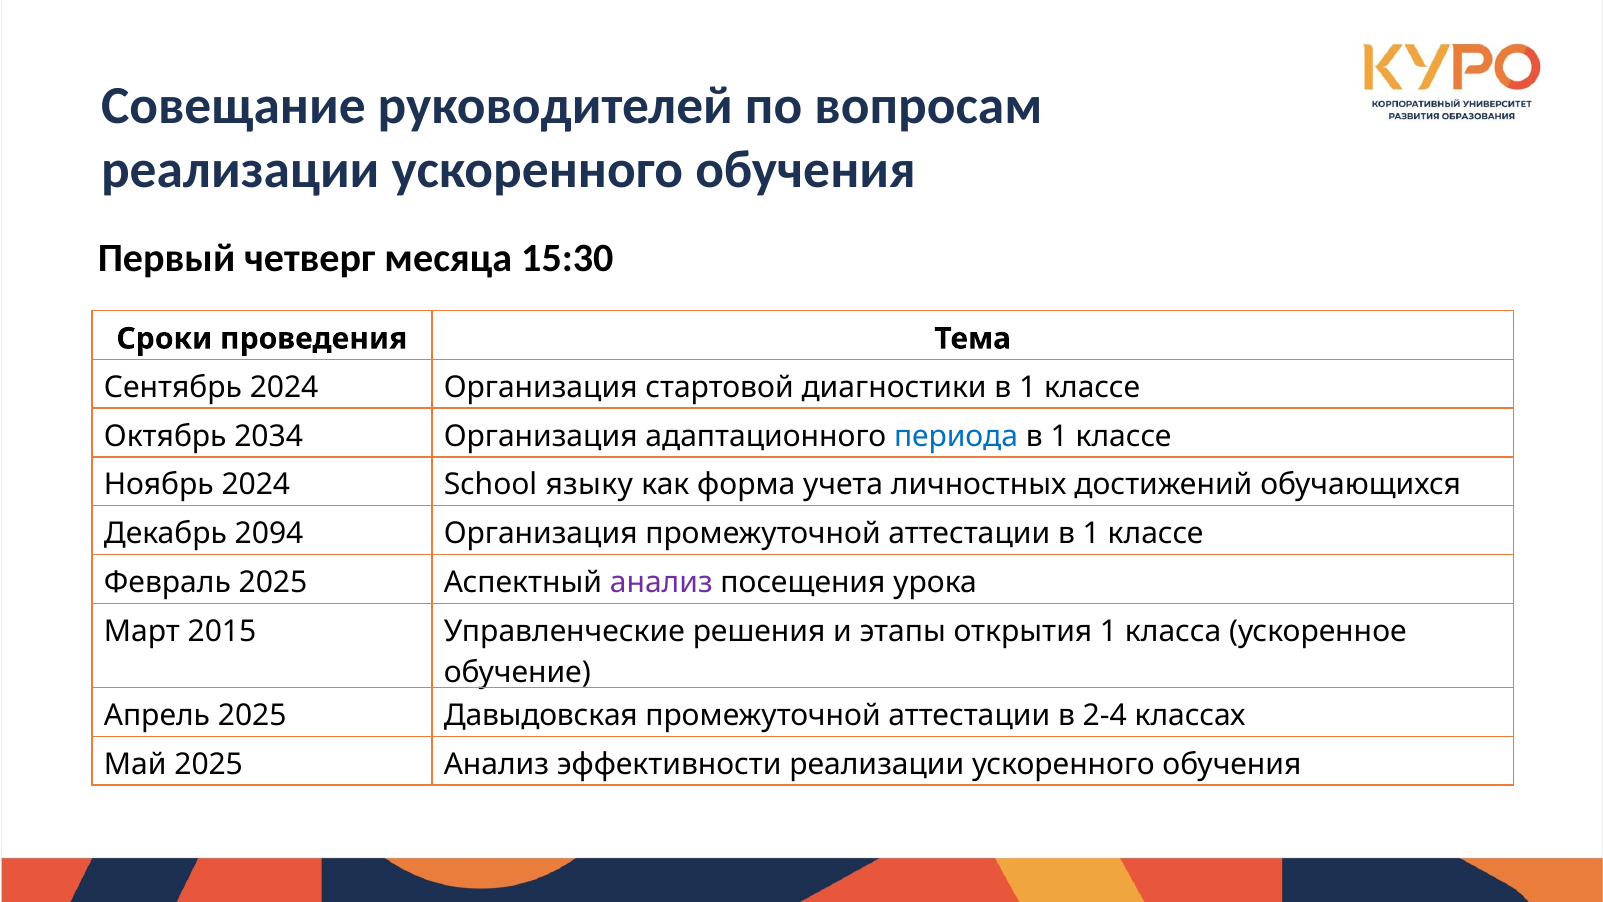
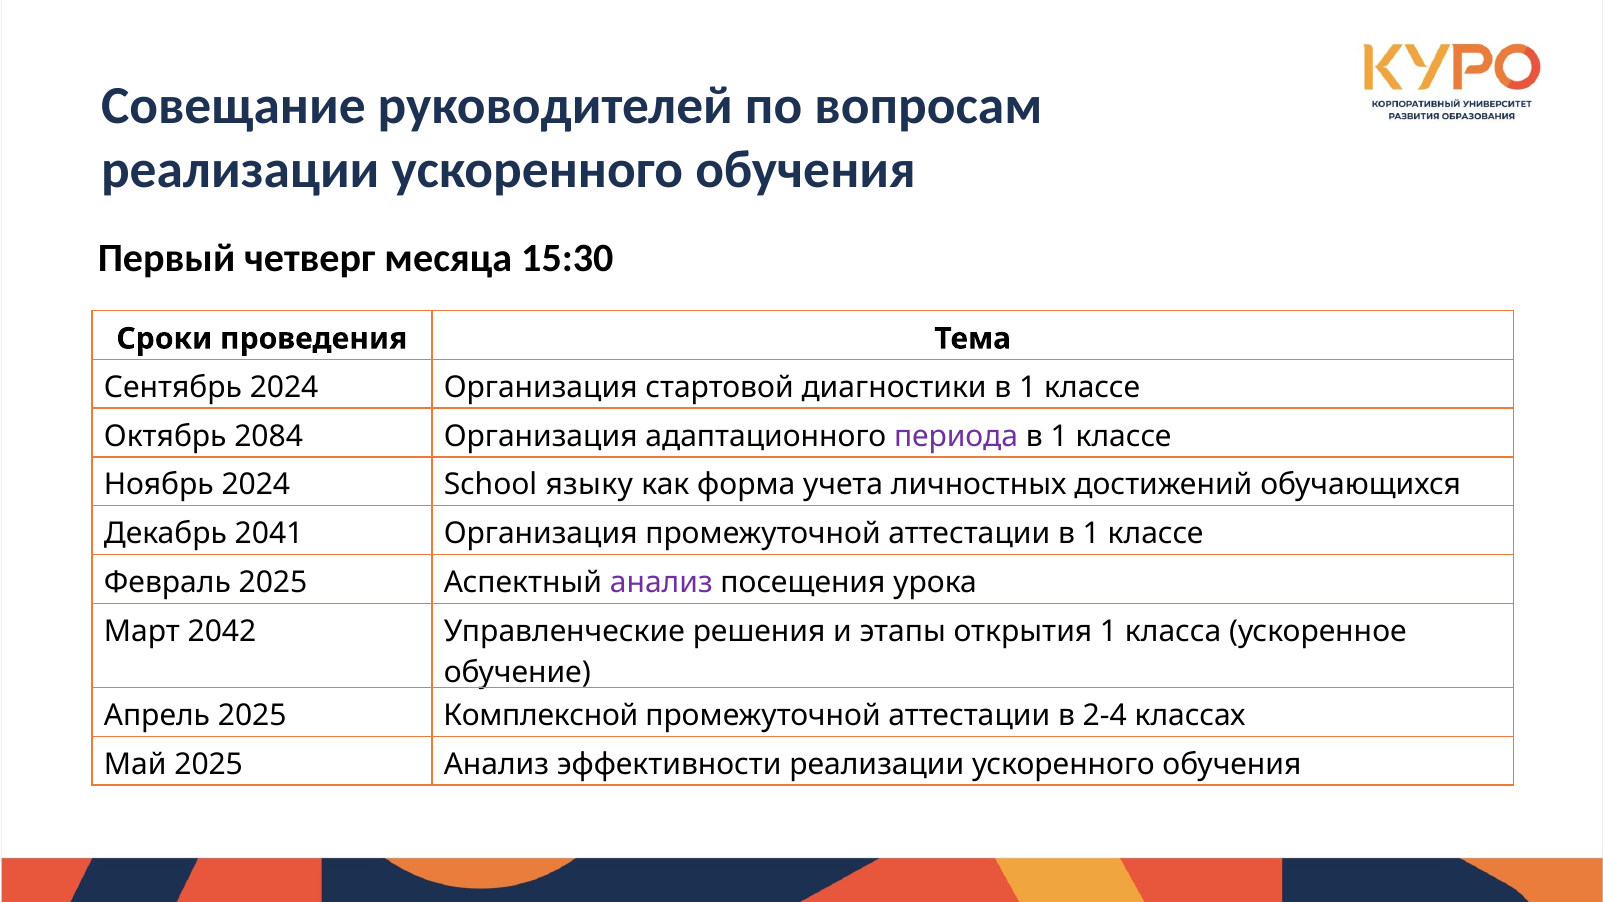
2034: 2034 -> 2084 (269, 436)
периода colour: blue -> purple (956, 436)
2094: 2094 -> 2041 (269, 534)
2015: 2015 -> 2042 (222, 631)
Давыдовская: Давыдовская -> Комплексной (541, 715)
